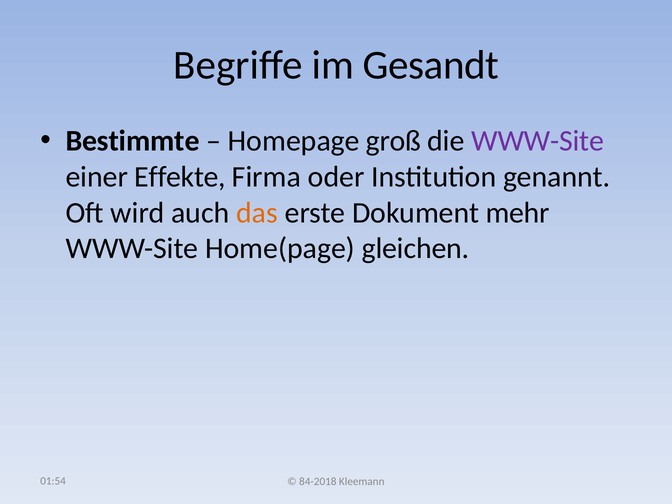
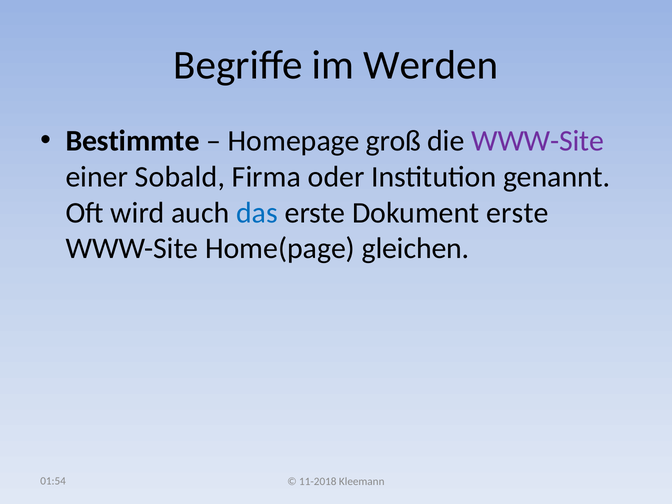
Gesandt: Gesandt -> Werden (431, 65)
Effekte: Effekte -> Sobald (180, 177)
das colour: orange -> blue (257, 213)
Dokument mehr: mehr -> erste (517, 213)
84-2018: 84-2018 -> 11-2018 (318, 481)
